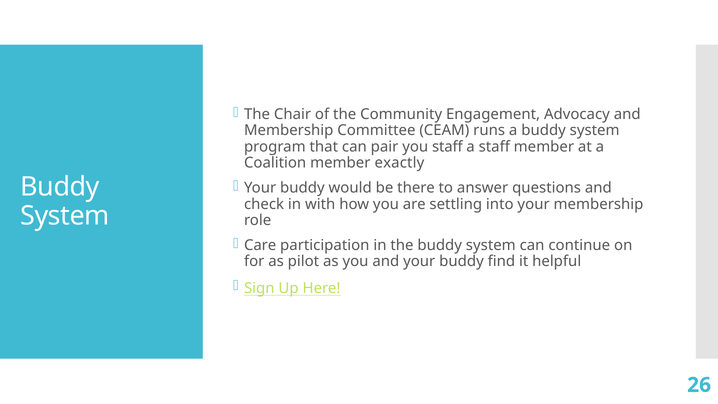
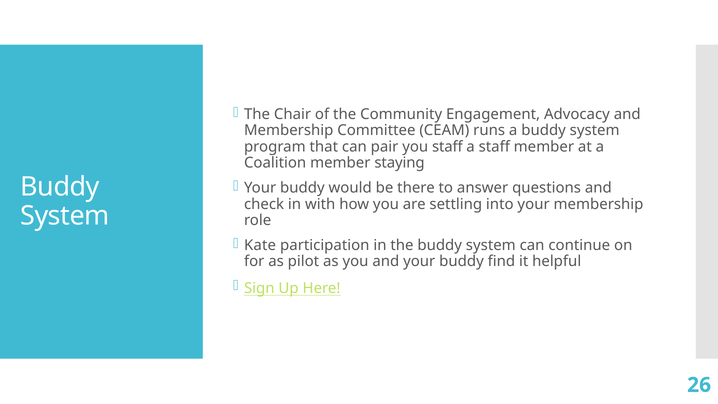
exactly: exactly -> staying (400, 163)
Care: Care -> Kate (260, 245)
